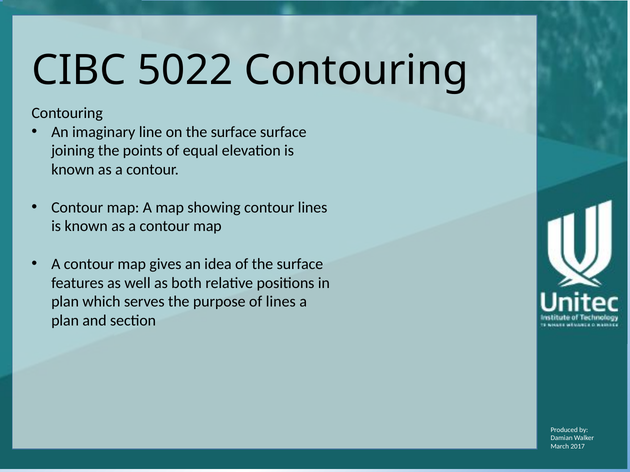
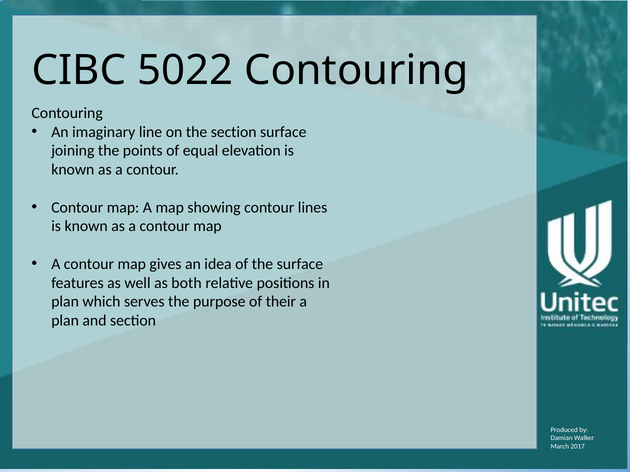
on the surface: surface -> section (234, 132)
of lines: lines -> their (281, 302)
